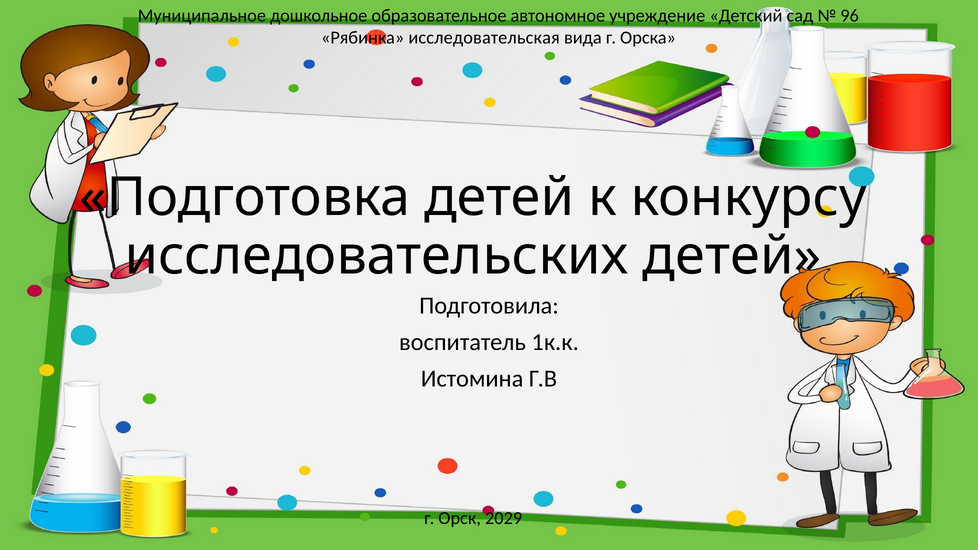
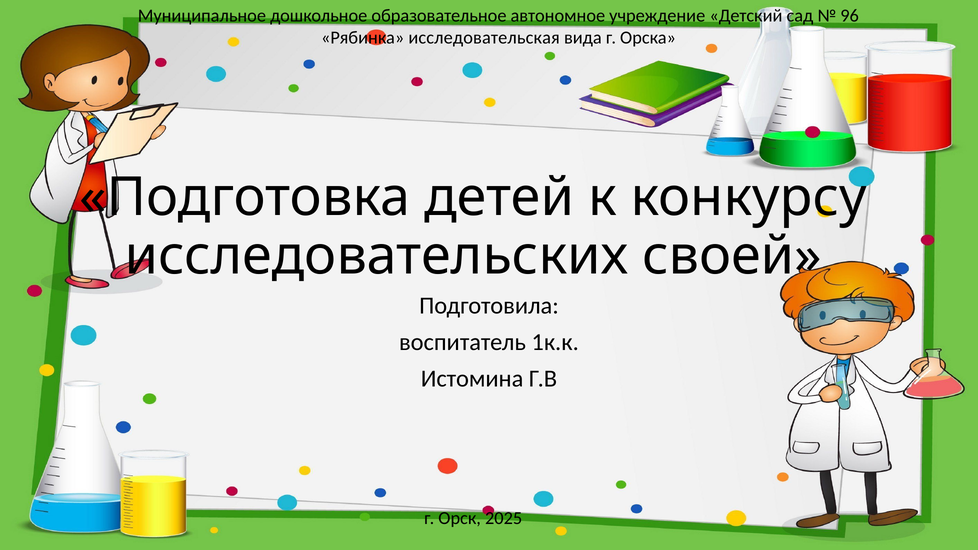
исследовательских детей: детей -> своей (732, 256)
2029: 2029 -> 2025 (504, 518)
